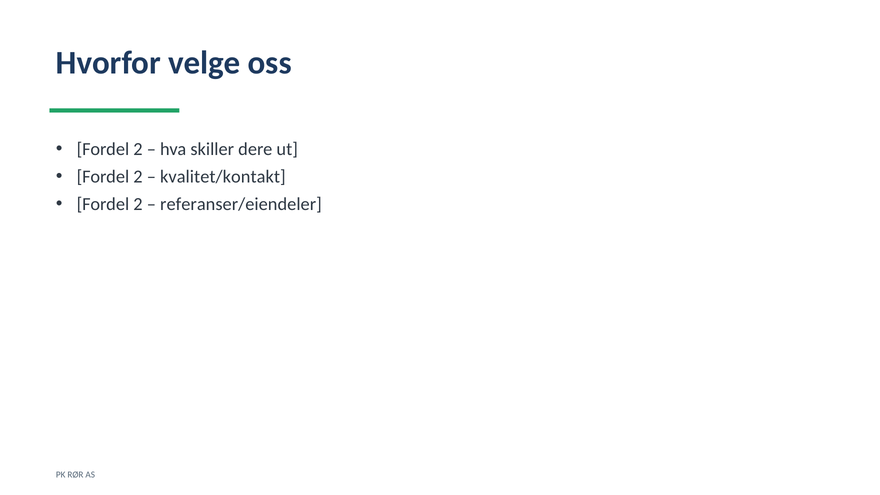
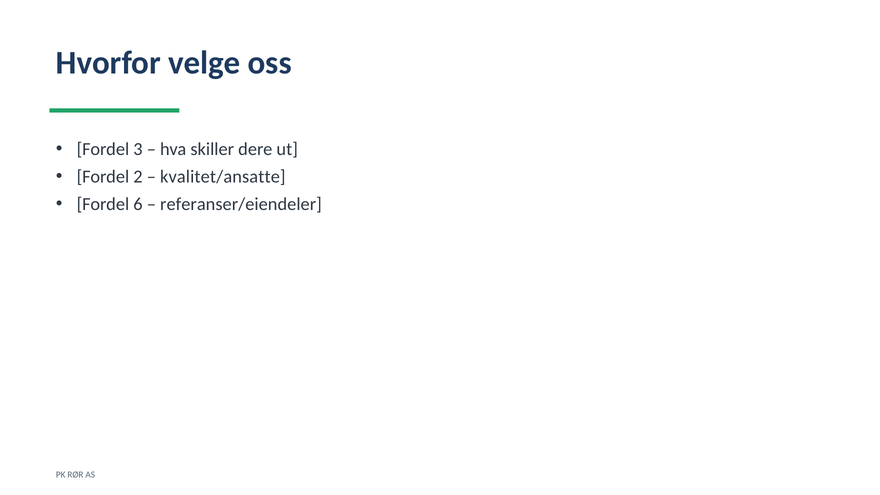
2: 2 -> 3 (138, 149)
kvalitet/kontakt: kvalitet/kontakt -> kvalitet/ansatte (223, 177)
2: 2 -> 6 (138, 204)
